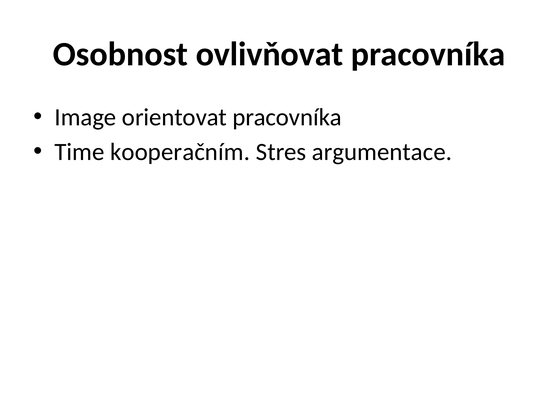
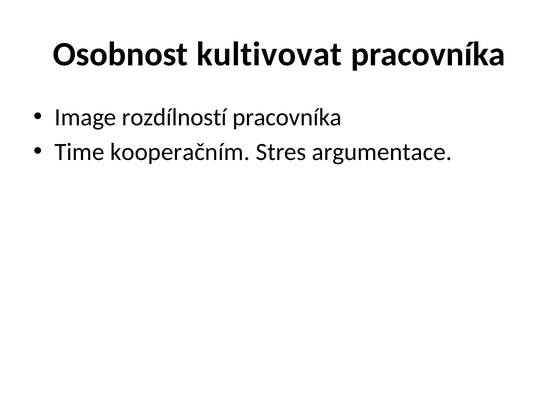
ovlivňovat: ovlivňovat -> kultivovat (269, 54)
orientovat: orientovat -> rozdílností (174, 117)
